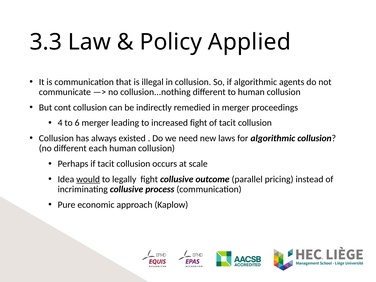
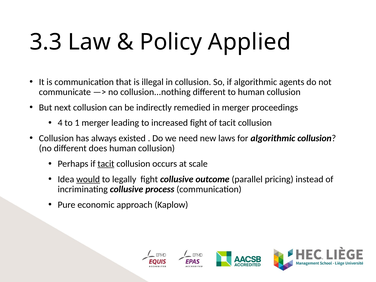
cont: cont -> next (63, 107)
6: 6 -> 1 (77, 123)
each: each -> does (98, 148)
tacit underline: none -> present (106, 164)
